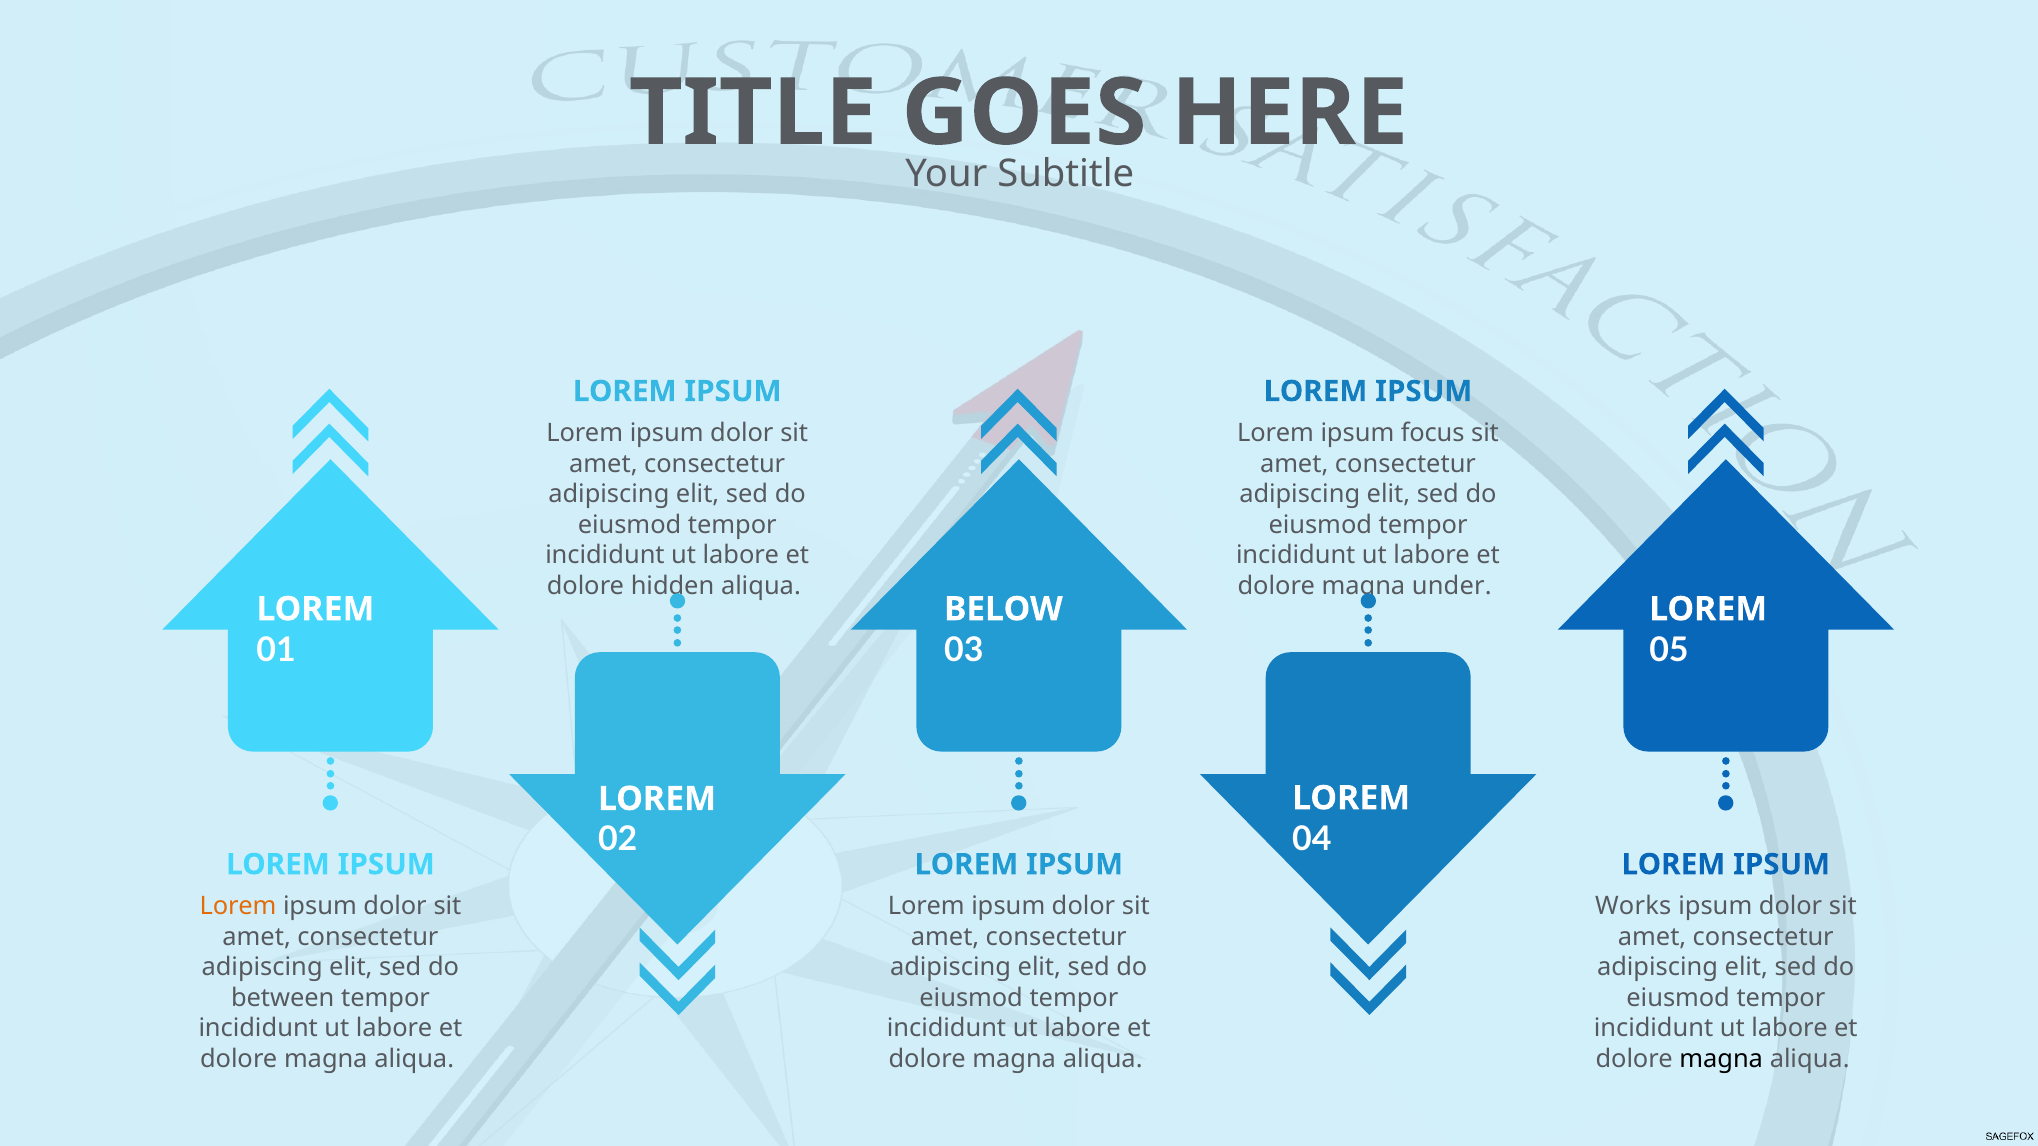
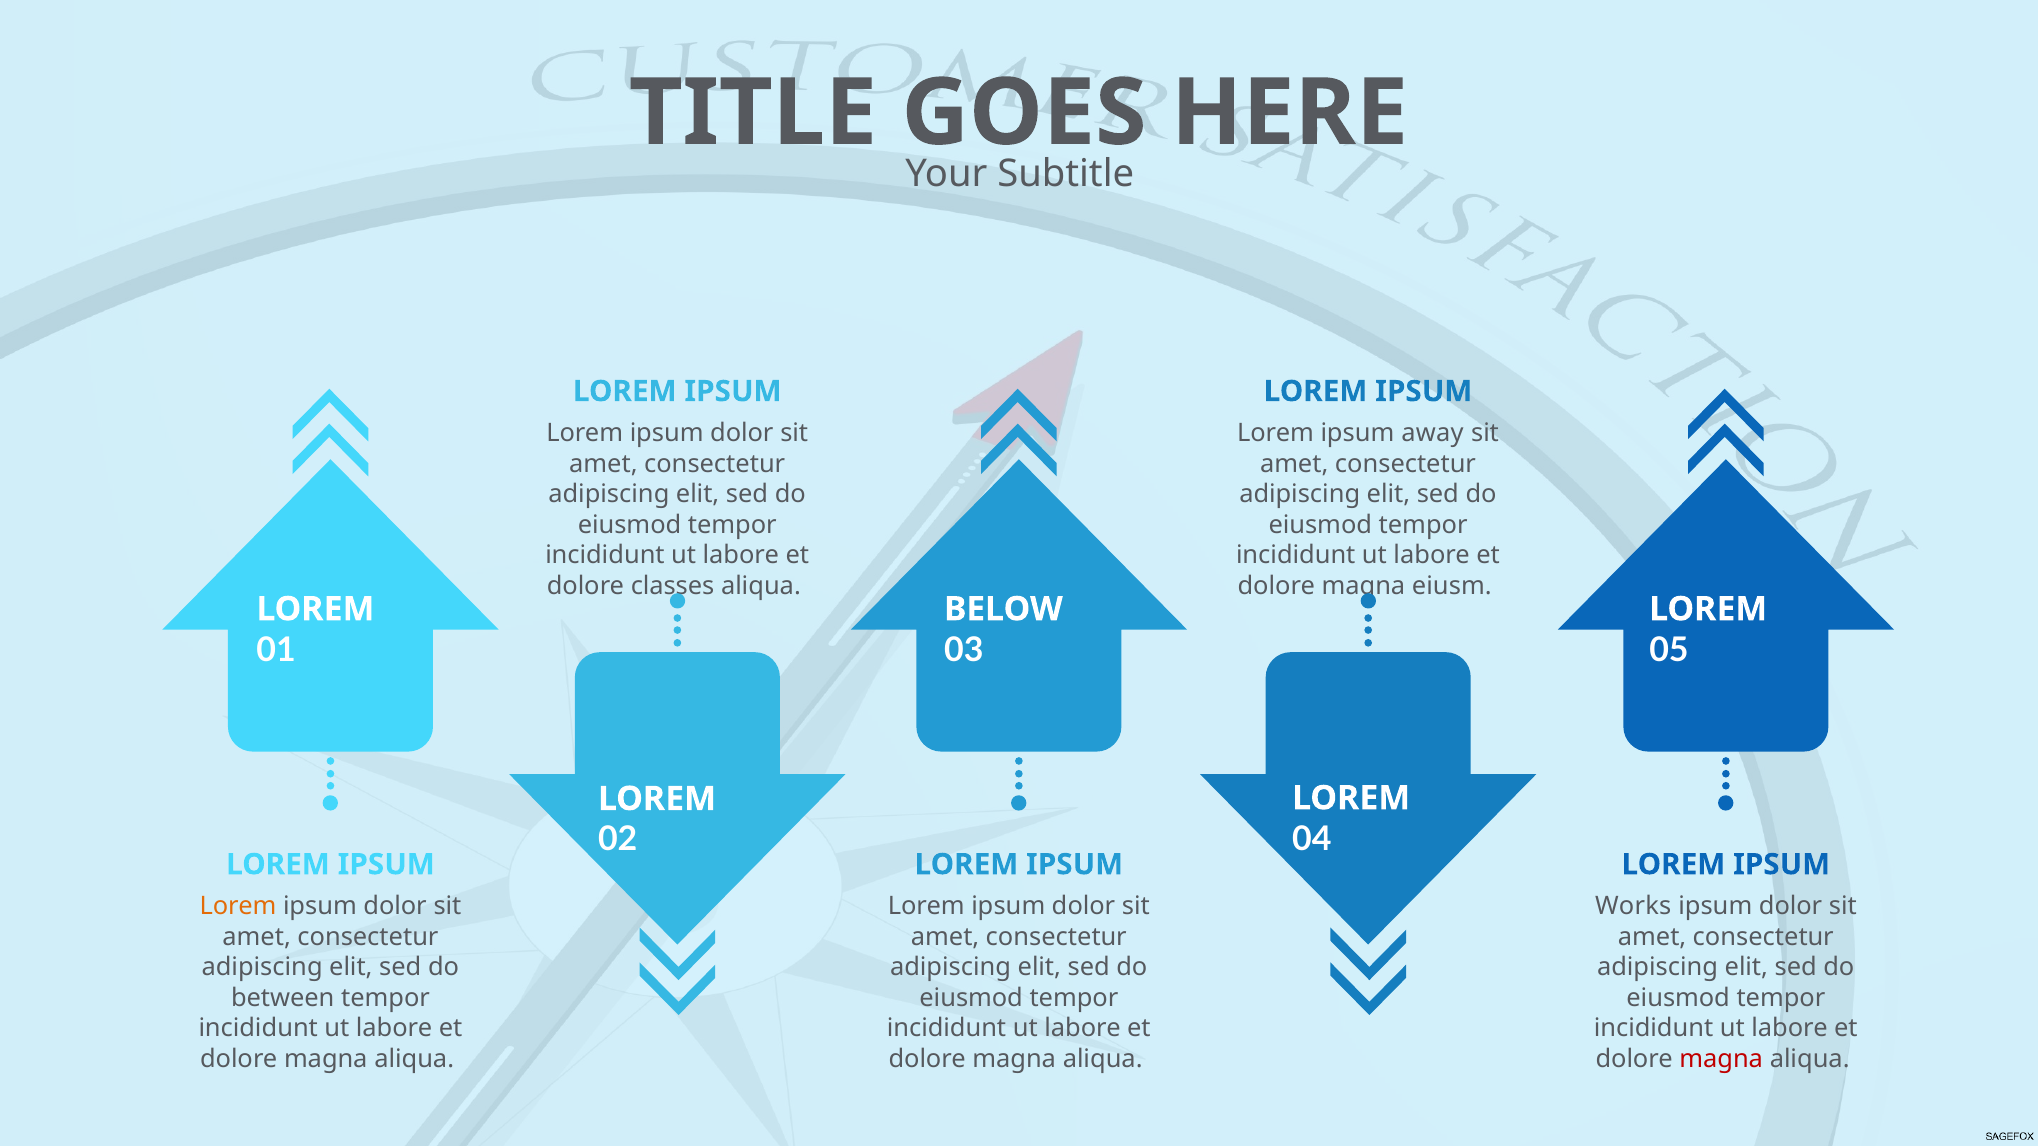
focus: focus -> away (1432, 433)
hidden: hidden -> classes (673, 586)
under: under -> eiusm (1452, 586)
magna colour: black -> red (1721, 1059)
